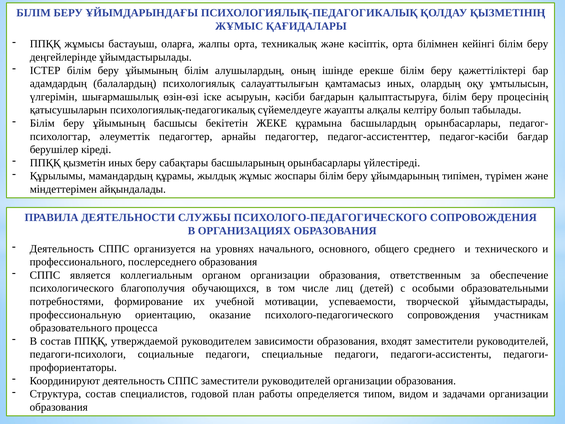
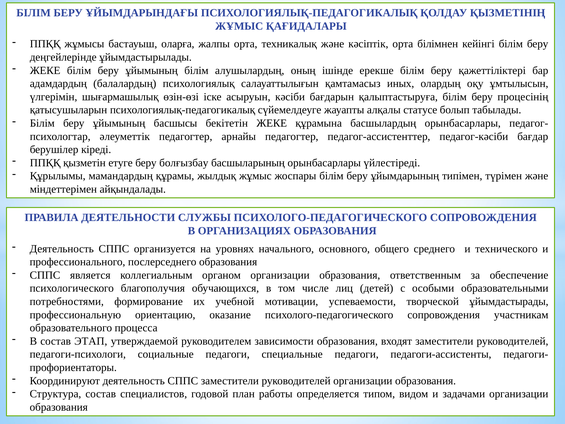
ІСТЕР: ІСТЕР -> ЖЕКЕ (45, 70)
келтіру: келтіру -> статусе (420, 110)
қызметін иных: иных -> етуге (121, 163)
сабақтары: сабақтары -> болғызбау (184, 163)
состав ППҚҚ: ППҚҚ -> ЭТАП (91, 341)
